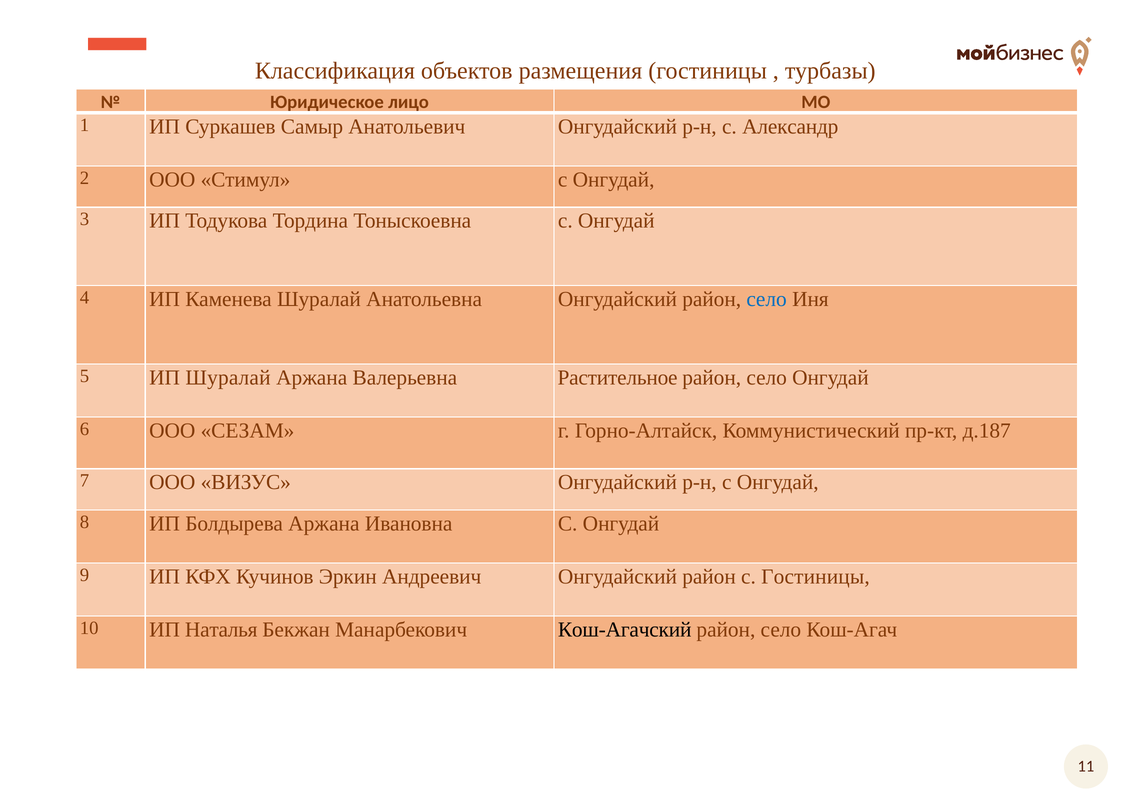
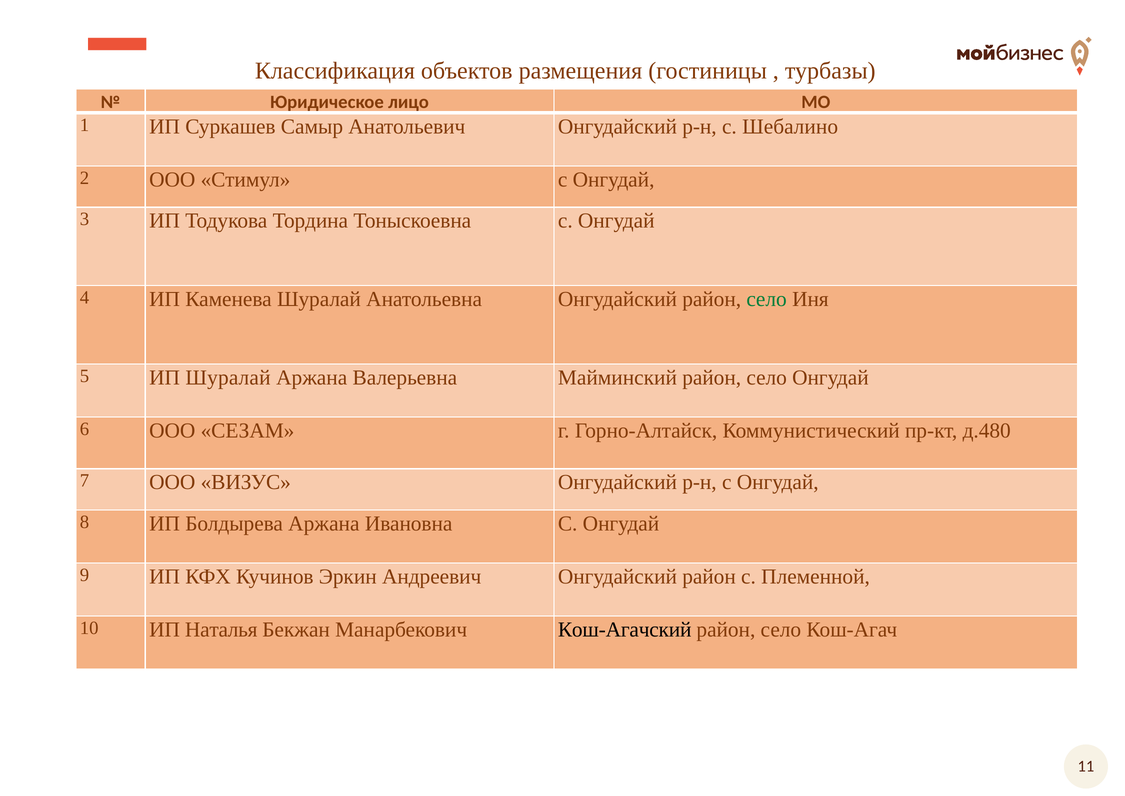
Александр: Александр -> Шебалино (790, 127)
село colour: blue -> green (767, 299)
Растительное: Растительное -> Майминский (617, 377)
д.187: д.187 -> д.480 (987, 430)
с Гостиницы: Гостиницы -> Племенной (816, 576)
